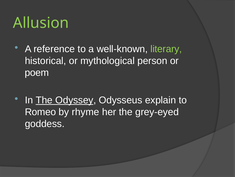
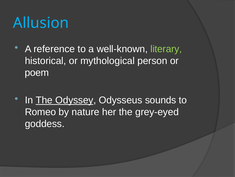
Allusion colour: light green -> light blue (41, 23)
explain: explain -> sounds (161, 100)
rhyme: rhyme -> nature (86, 112)
